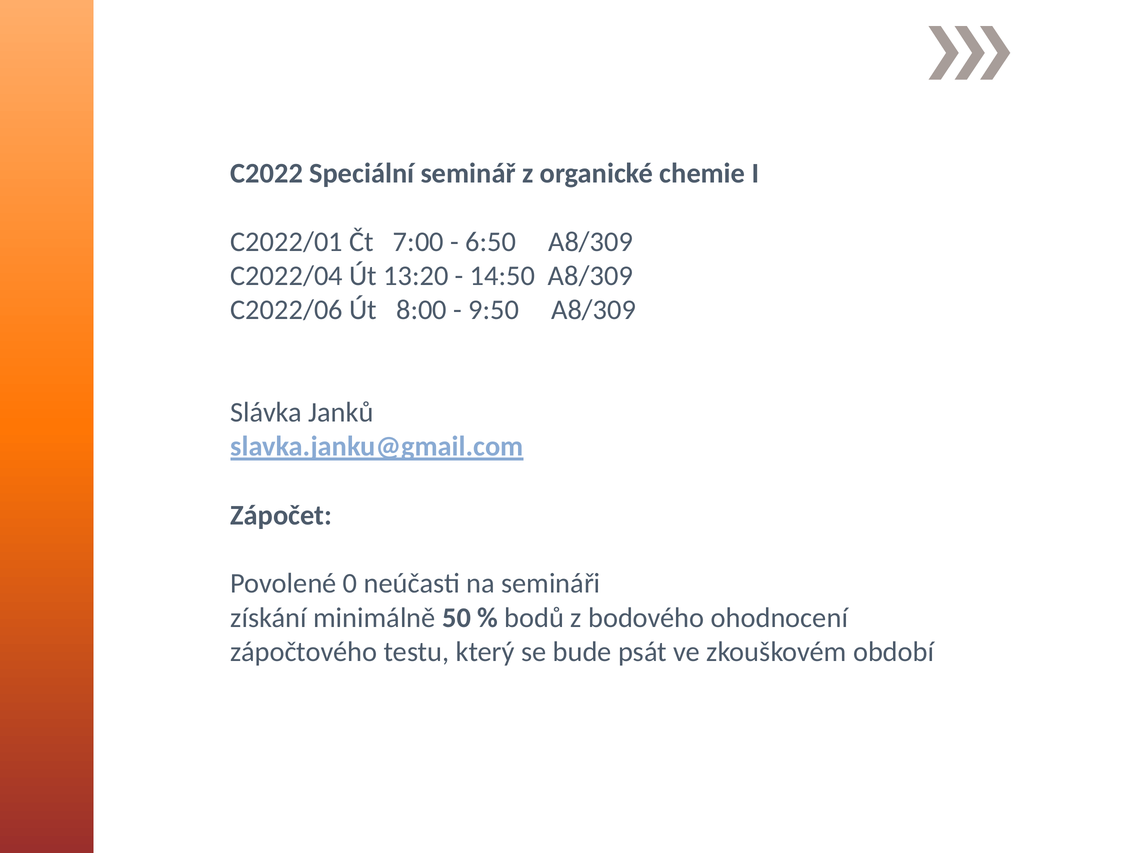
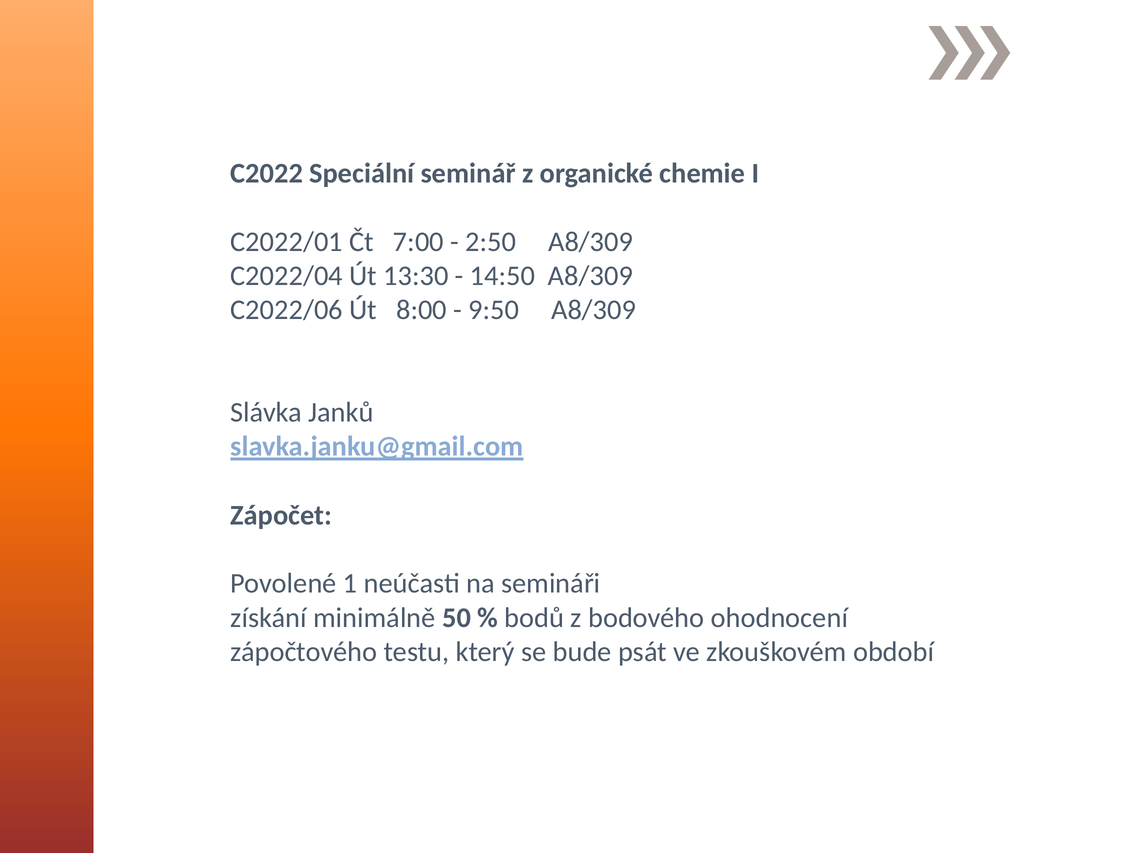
6:50: 6:50 -> 2:50 (491, 242)
13:20: 13:20 -> 13:30 (416, 276)
0: 0 -> 1 (350, 583)
